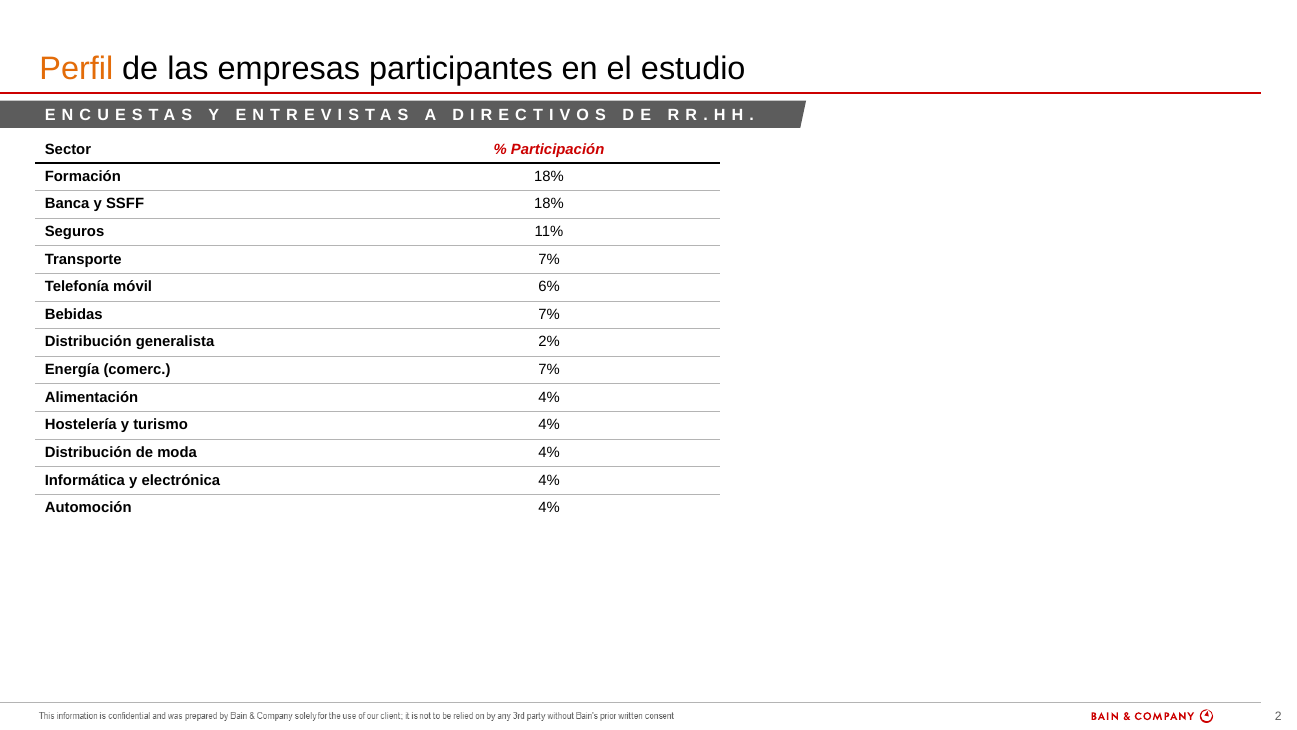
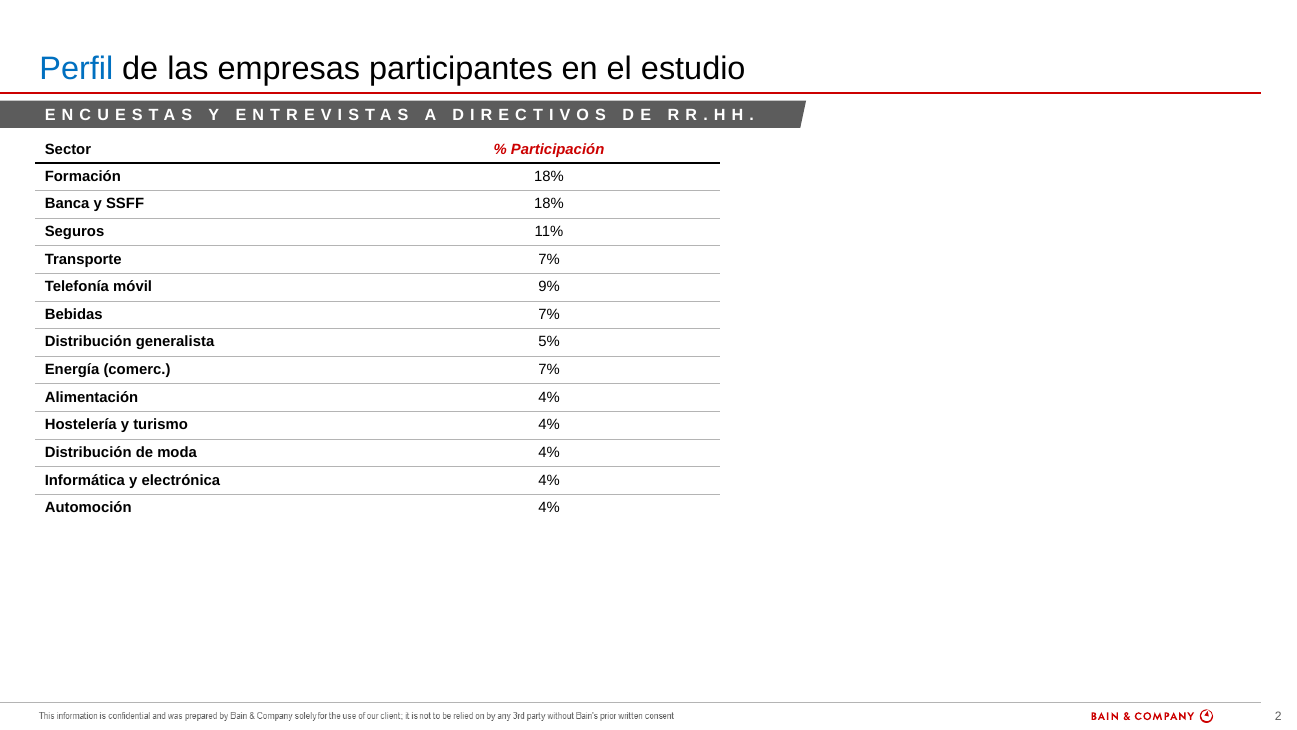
Perfil colour: orange -> blue (76, 68)
6%: 6% -> 9% (549, 287)
2%: 2% -> 5% (549, 342)
